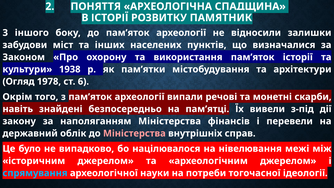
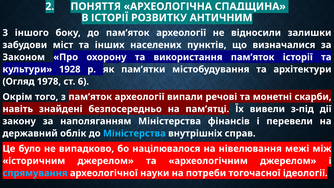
ПАМЯТНИК: ПАМЯТНИК -> АНТИЧНИМ (221, 18)
1938: 1938 -> 1928 (70, 69)
Міністерства colour: pink -> light blue (134, 133)
